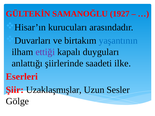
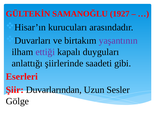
yaşantının colour: blue -> purple (118, 41)
ilke: ilke -> gibi (123, 63)
Uzaklaşmışlar: Uzaklaşmışlar -> Duvarlarından (54, 90)
